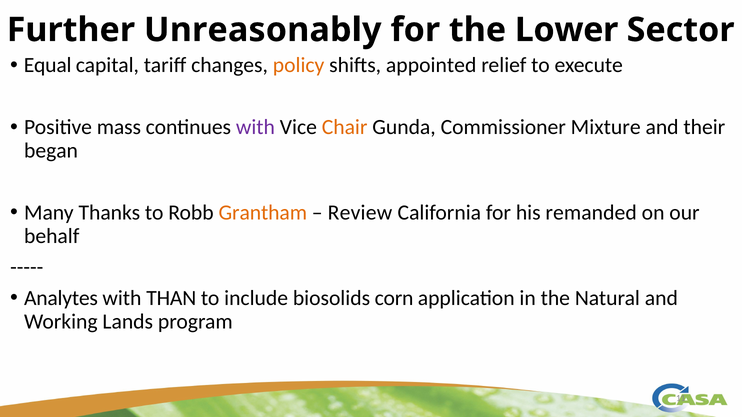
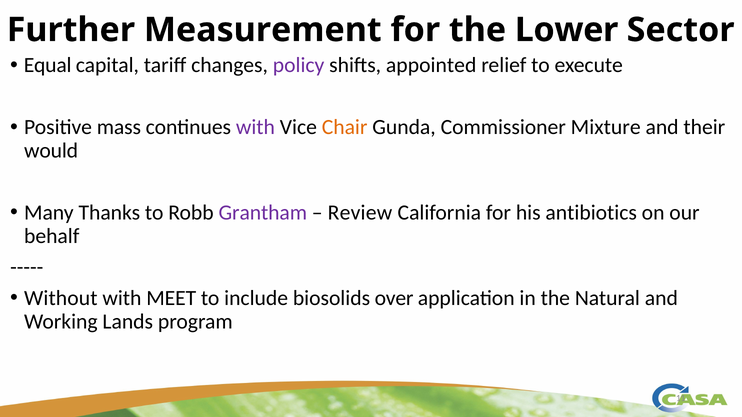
Unreasonably: Unreasonably -> Measurement (263, 30)
policy colour: orange -> purple (299, 65)
began: began -> would (51, 151)
Grantham colour: orange -> purple (263, 213)
remanded: remanded -> antibiotics (591, 213)
Analytes: Analytes -> Without (61, 298)
THAN: THAN -> MEET (171, 298)
corn: corn -> over (394, 298)
